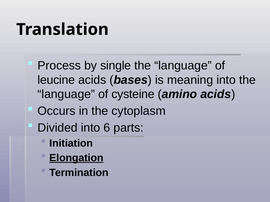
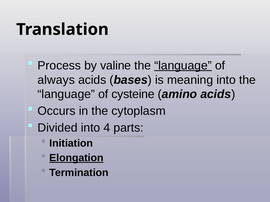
single: single -> valine (116, 66)
language underline: none -> present (183, 66)
leucine: leucine -> always (56, 80)
6: 6 -> 4 (107, 128)
